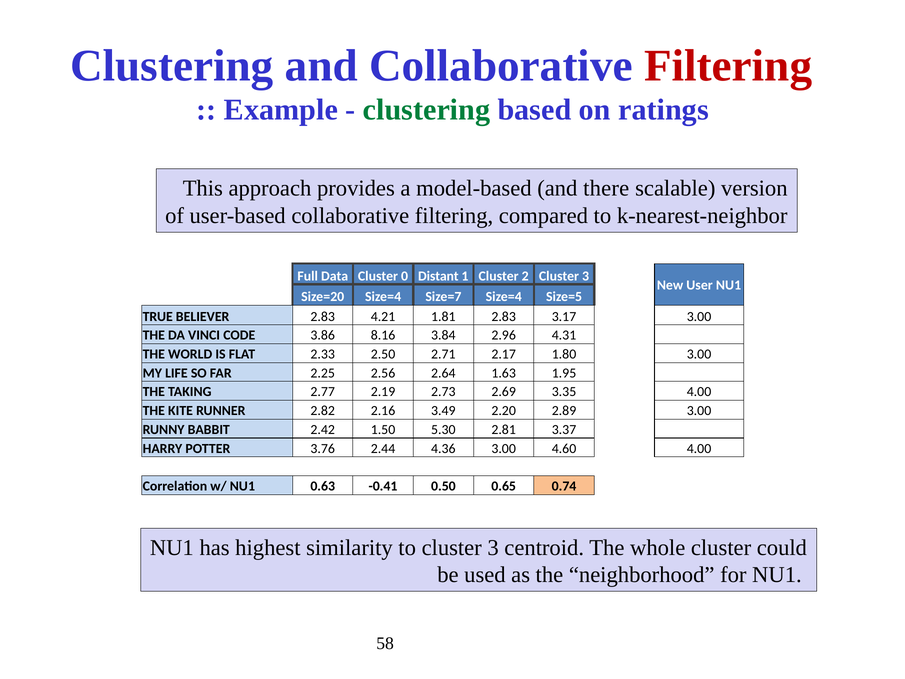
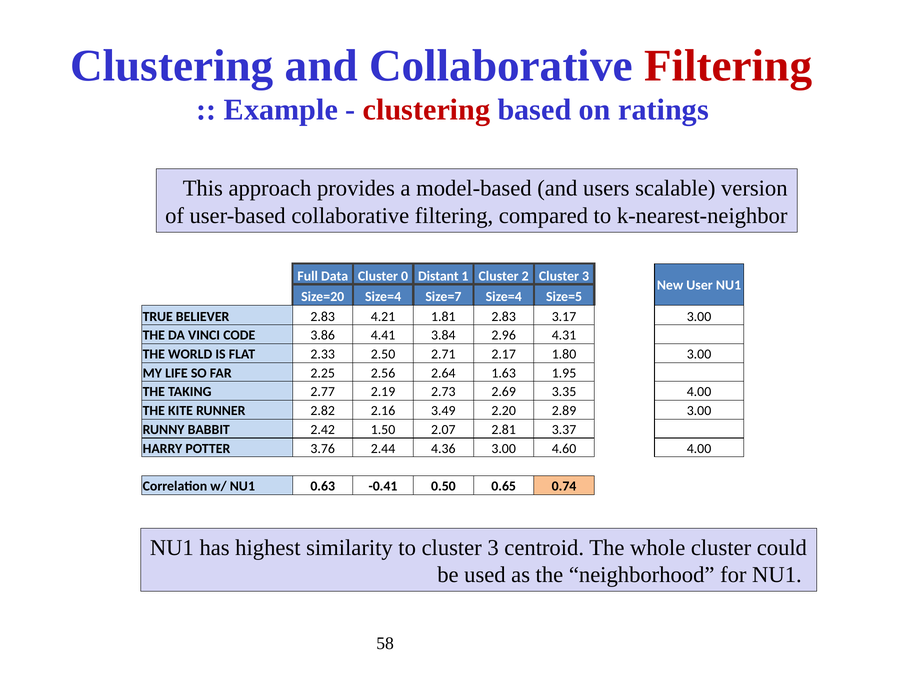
clustering colour: green -> red (427, 110)
there: there -> users (606, 188)
8.16: 8.16 -> 4.41 (383, 335)
5.30: 5.30 -> 2.07 (443, 429)
